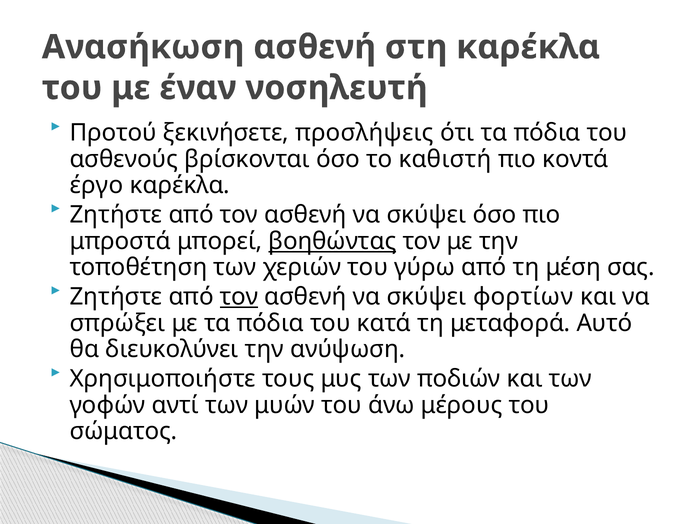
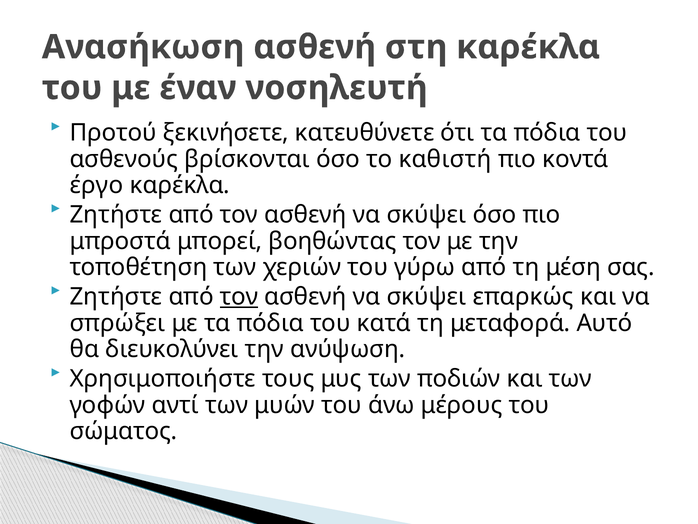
προσλήψεις: προσλήψεις -> κατευθύνετε (365, 133)
βοηθώντας underline: present -> none (332, 241)
φορτίων: φορτίων -> επαρκώς (523, 297)
